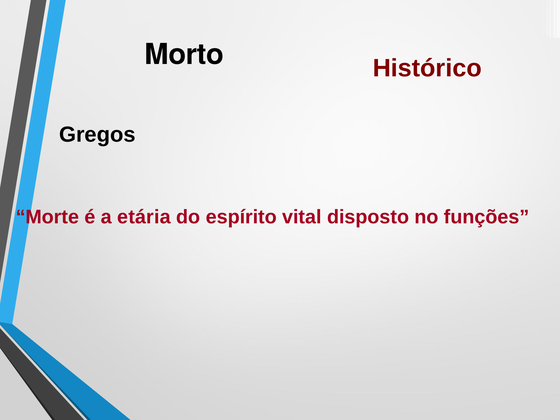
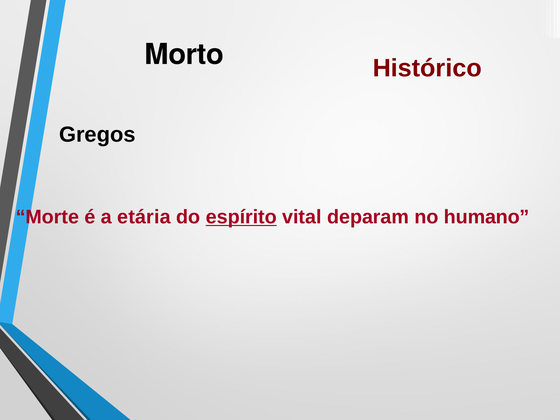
espírito underline: none -> present (241, 217)
disposto: disposto -> deparam (368, 217)
funções: funções -> humano (487, 217)
